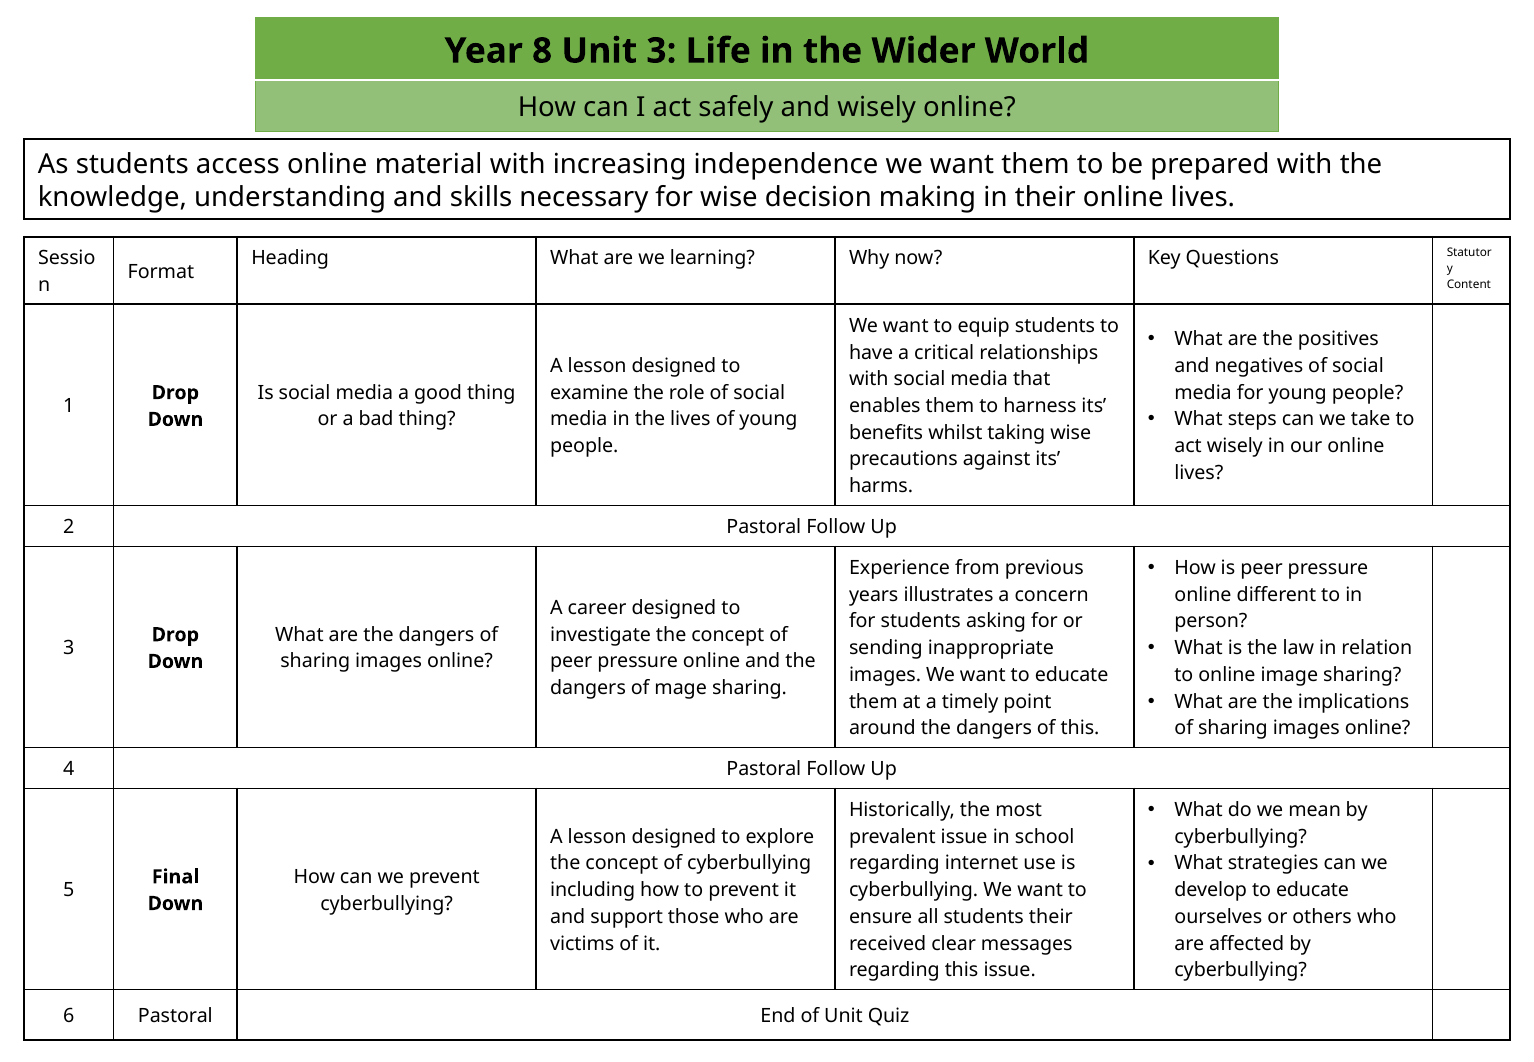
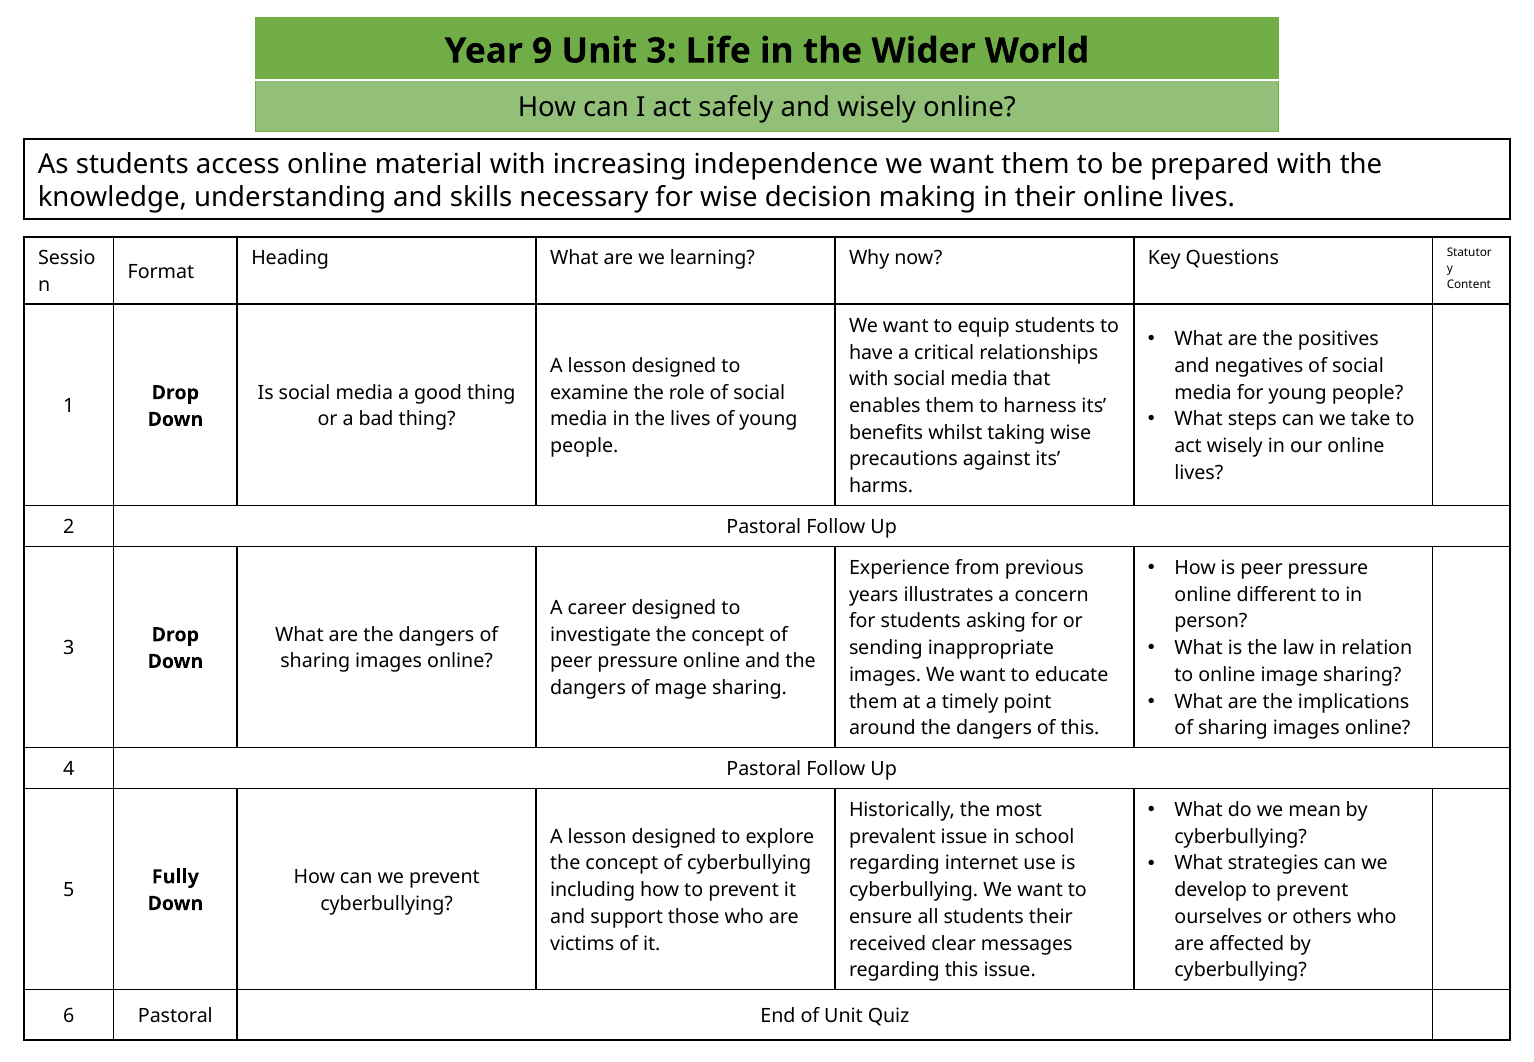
8: 8 -> 9 (542, 51)
Final: Final -> Fully (175, 877)
develop to educate: educate -> prevent (1312, 890)
